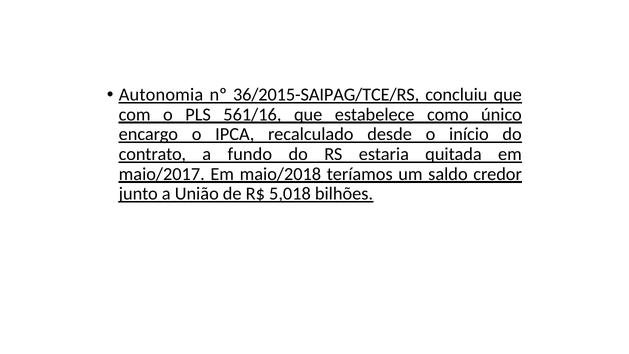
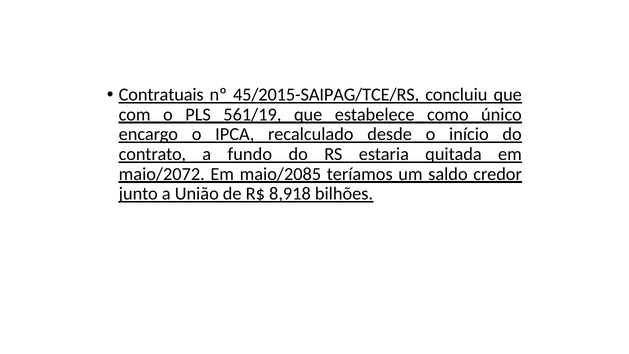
Autonomia: Autonomia -> Contratuais (161, 95)
36/2015-SAIPAG/TCE/RS: 36/2015-SAIPAG/TCE/RS -> 45/2015-SAIPAG/TCE/RS (326, 95)
561/16: 561/16 -> 561/19 (252, 115)
maio/2017: maio/2017 -> maio/2072 (162, 174)
maio/2018: maio/2018 -> maio/2085 (280, 174)
5,018: 5,018 -> 8,918 (290, 194)
